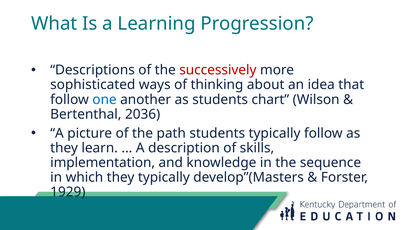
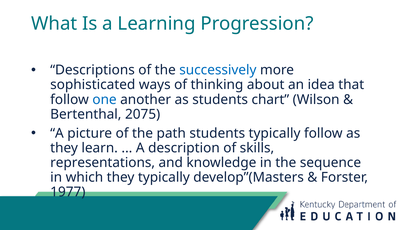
successively colour: red -> blue (218, 70)
2036: 2036 -> 2075 (143, 114)
implementation: implementation -> representations (103, 162)
1929: 1929 -> 1977 (68, 192)
